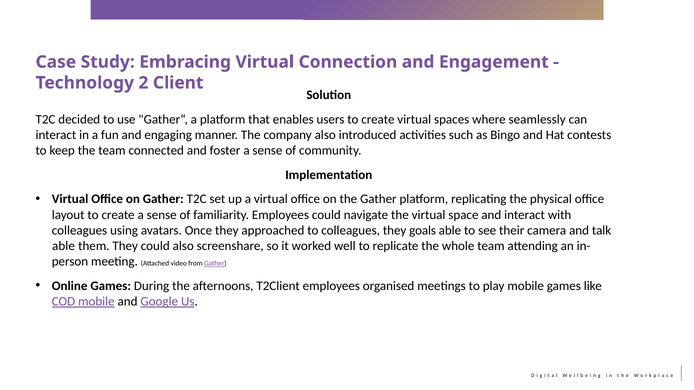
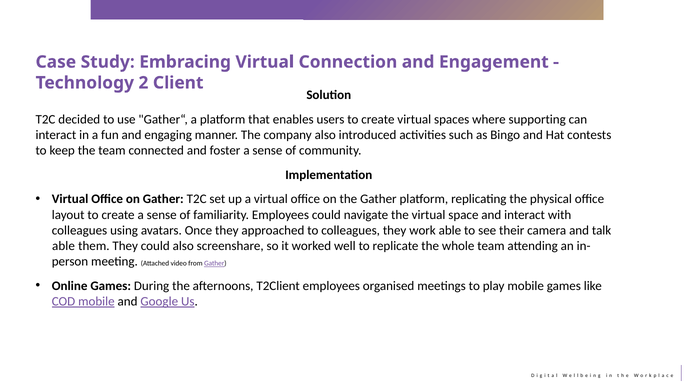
seamlessly: seamlessly -> supporting (537, 120)
goals: goals -> work (423, 231)
